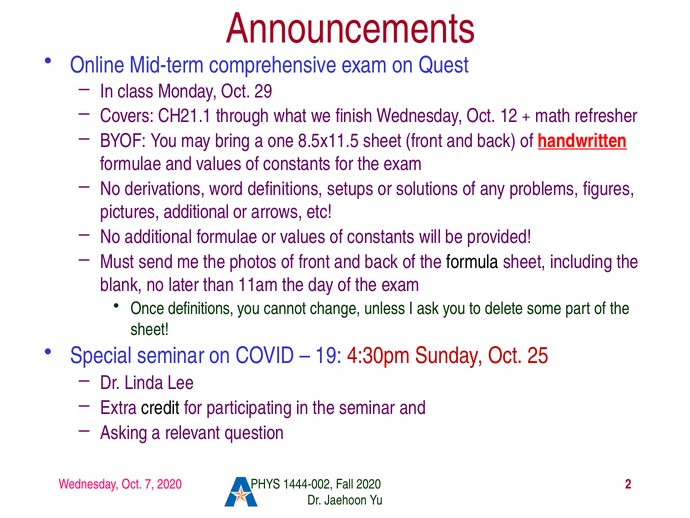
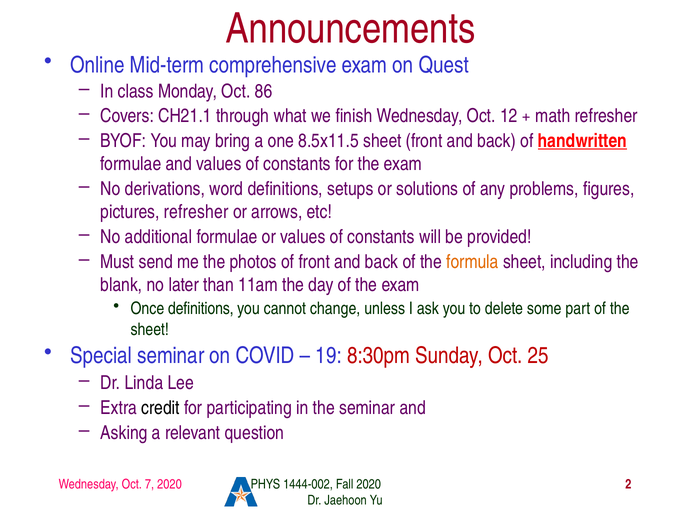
29: 29 -> 86 (264, 91)
pictures additional: additional -> refresher (196, 212)
formula colour: black -> orange (473, 262)
4:30pm: 4:30pm -> 8:30pm (379, 356)
